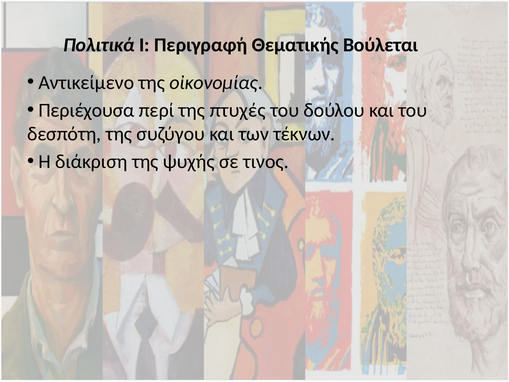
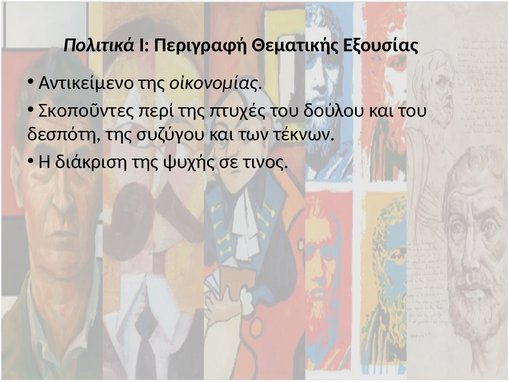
Βούλεται: Βούλεται -> Εξουσίας (381, 45)
Περιέχουσα: Περιέχουσα -> Σκοποῦντες (86, 110)
